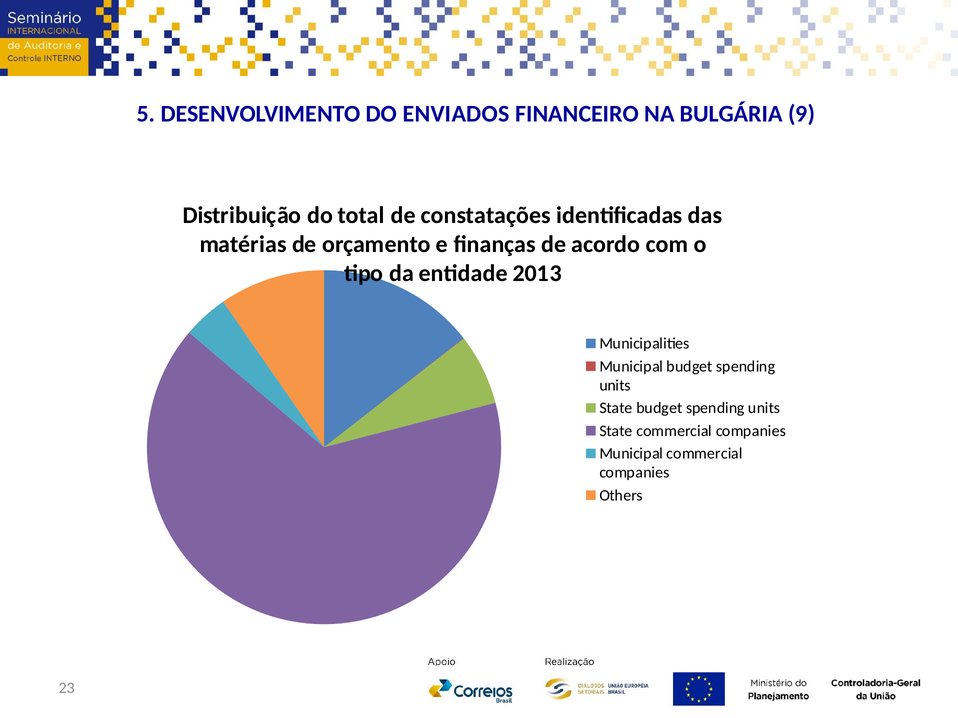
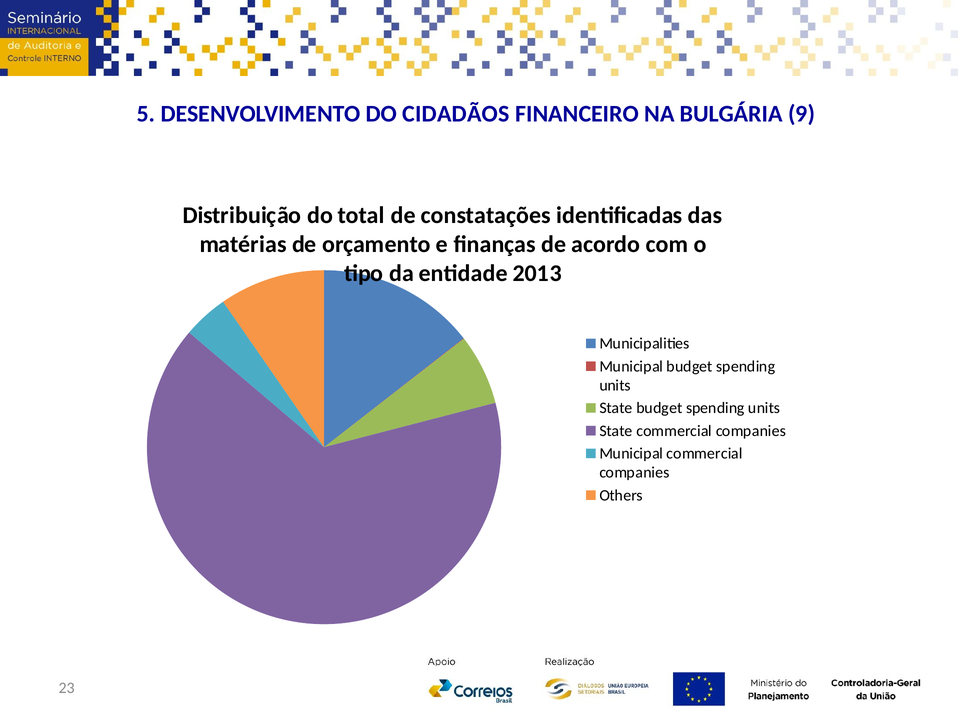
ENVIADOS: ENVIADOS -> CIDADÃOS (456, 114)
